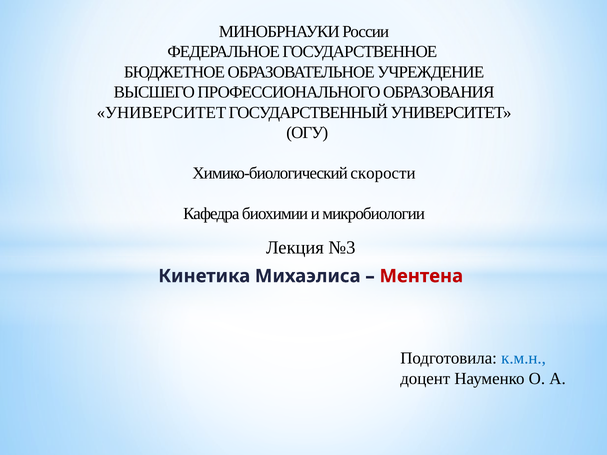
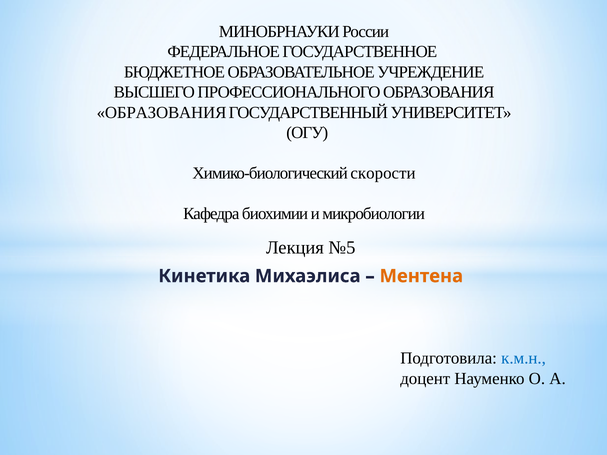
УНИВЕРСИТЕТ: УНИВЕРСИТЕТ -> ОБРАЗОВАНИЯ (162, 113)
№3: №3 -> №5 (342, 248)
Ментена colour: red -> orange (421, 276)
